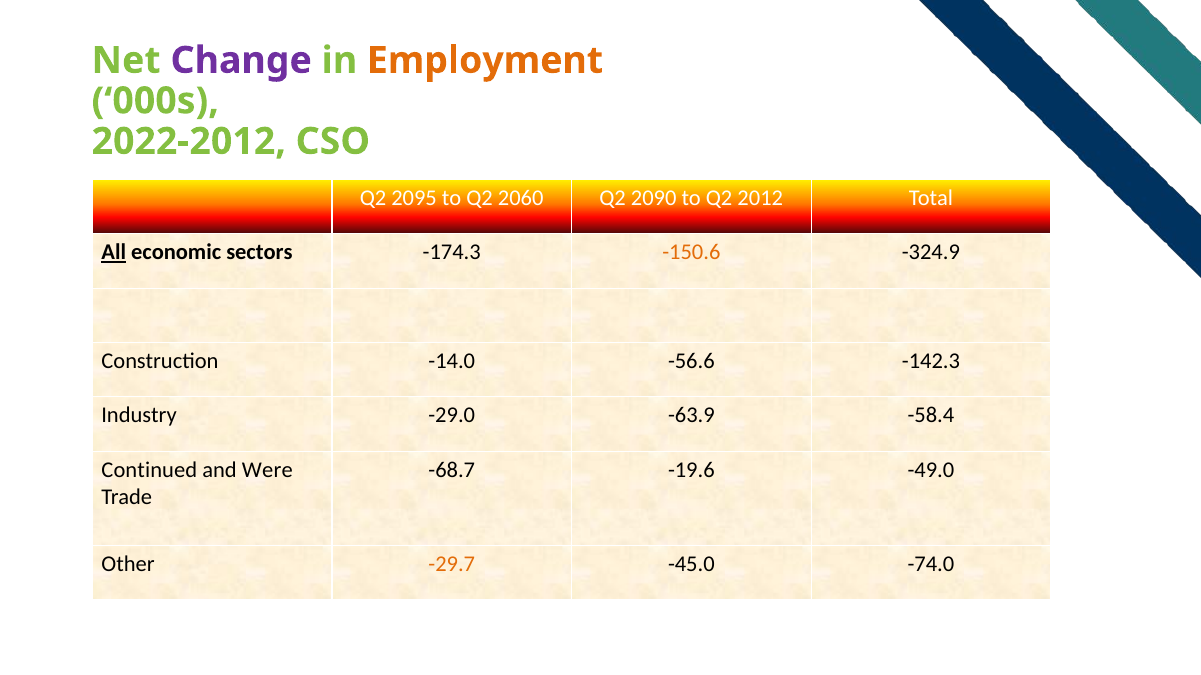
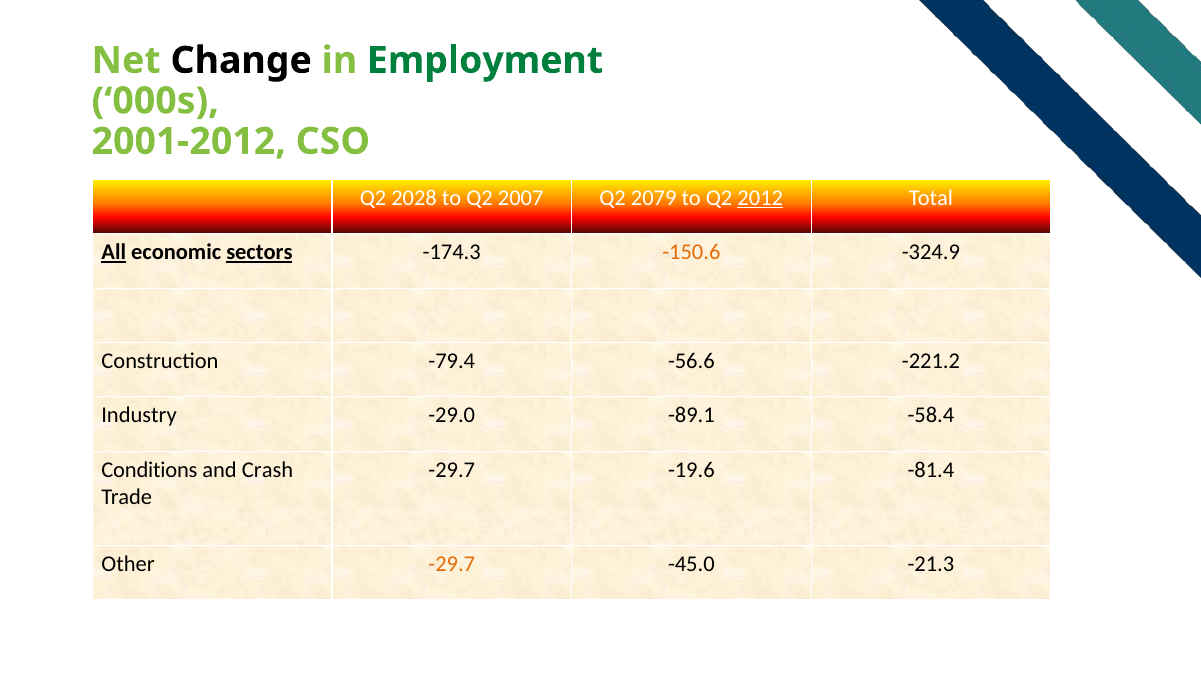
Change colour: purple -> black (241, 60)
Employment colour: orange -> green (485, 60)
2022-2012: 2022-2012 -> 2001-2012 (189, 142)
2095: 2095 -> 2028 (414, 198)
2060: 2060 -> 2007 (521, 198)
2090: 2090 -> 2079 (654, 198)
2012 underline: none -> present (760, 198)
sectors underline: none -> present (259, 252)
-14.0: -14.0 -> -79.4 (452, 361)
-142.3: -142.3 -> -221.2 (931, 361)
-63.9: -63.9 -> -89.1 (691, 416)
Continued: Continued -> Conditions (149, 470)
Were: Were -> Crash (268, 470)
-68.7: -68.7 -> -29.7 (452, 470)
-49.0: -49.0 -> -81.4 (931, 470)
-74.0: -74.0 -> -21.3 (931, 564)
